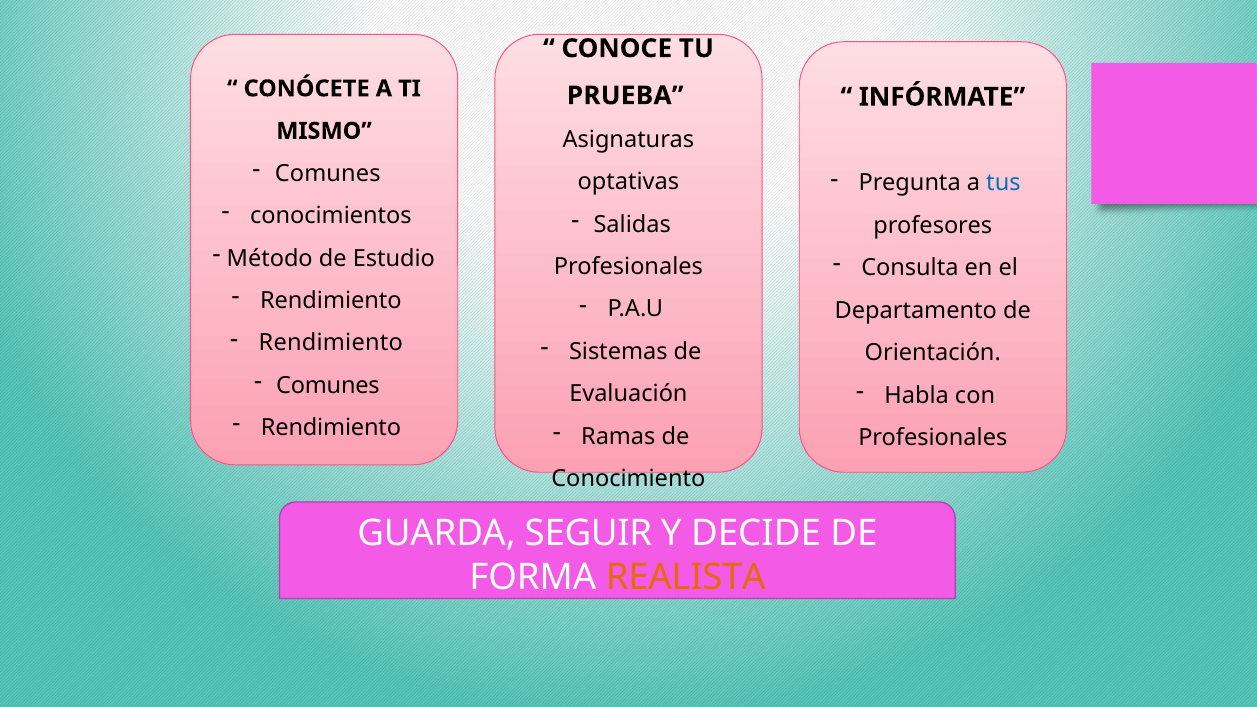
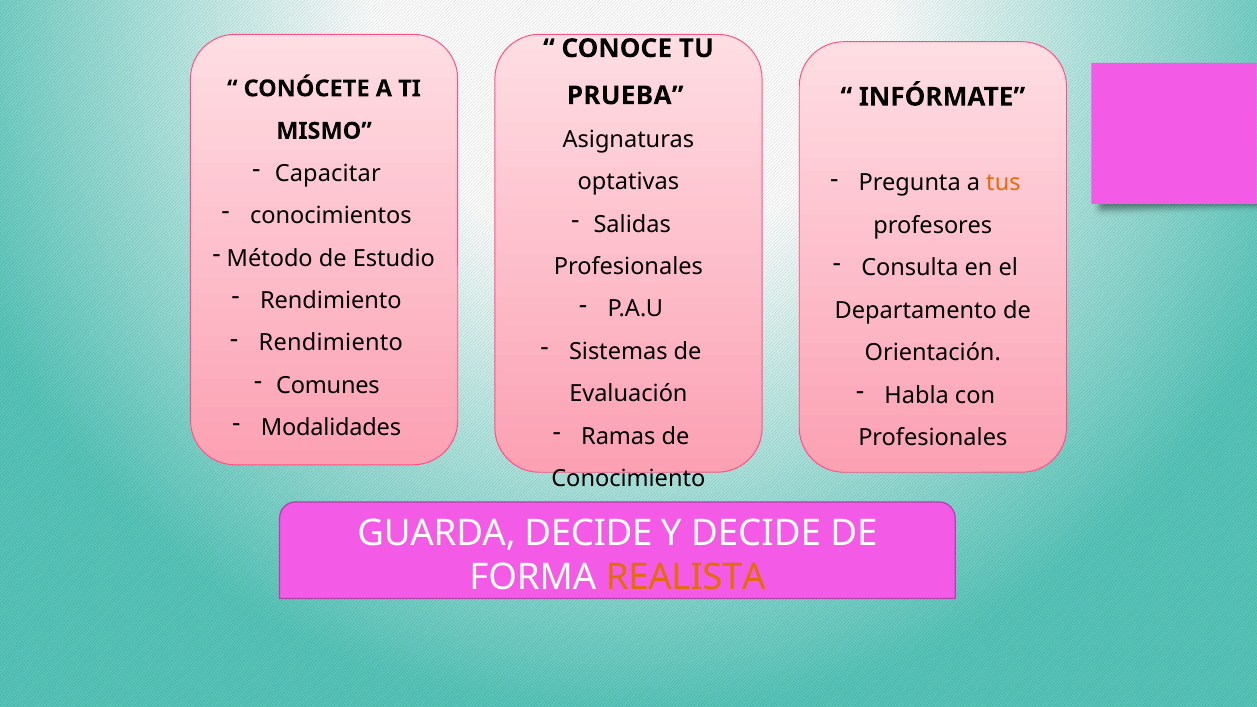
Comunes: Comunes -> Capacitar (328, 173)
tus colour: blue -> orange (1003, 183)
Rendimiento: Rendimiento -> Modalidades (331, 428)
GUARDA SEGUIR: SEGUIR -> DECIDE (588, 533)
